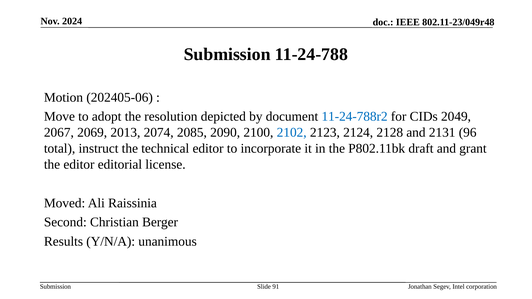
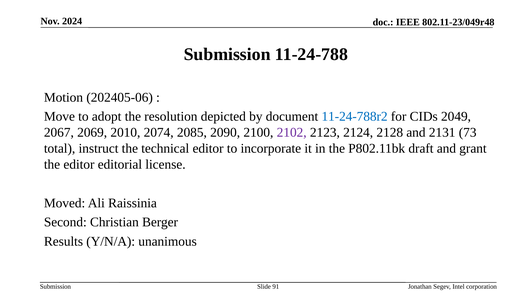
2013: 2013 -> 2010 (125, 133)
2102 colour: blue -> purple (292, 133)
96: 96 -> 73 (468, 133)
